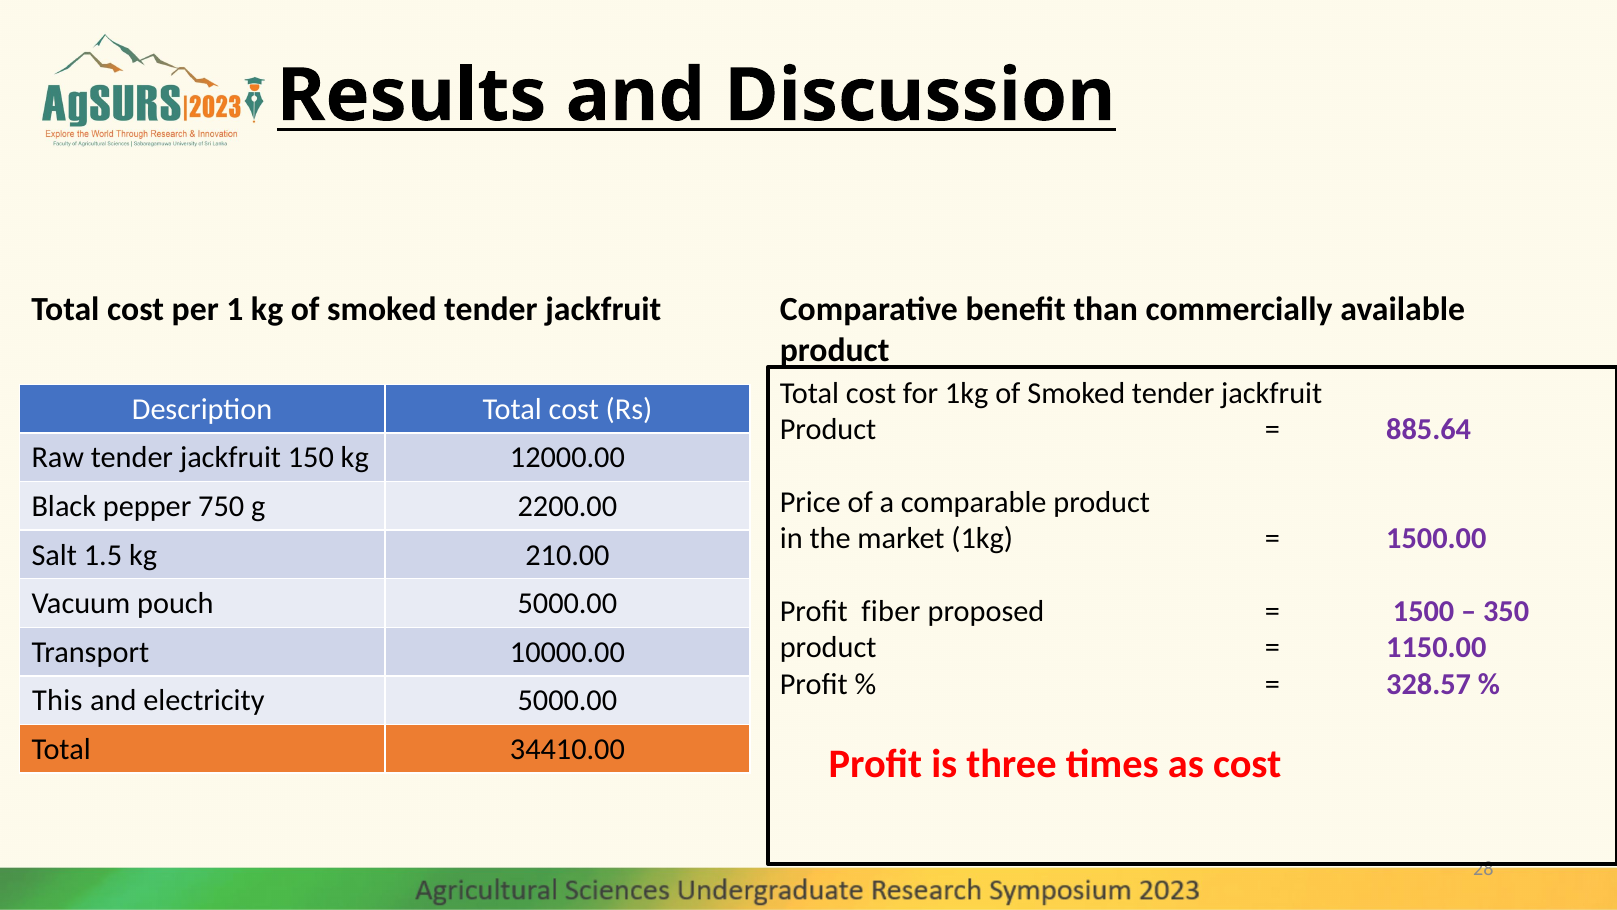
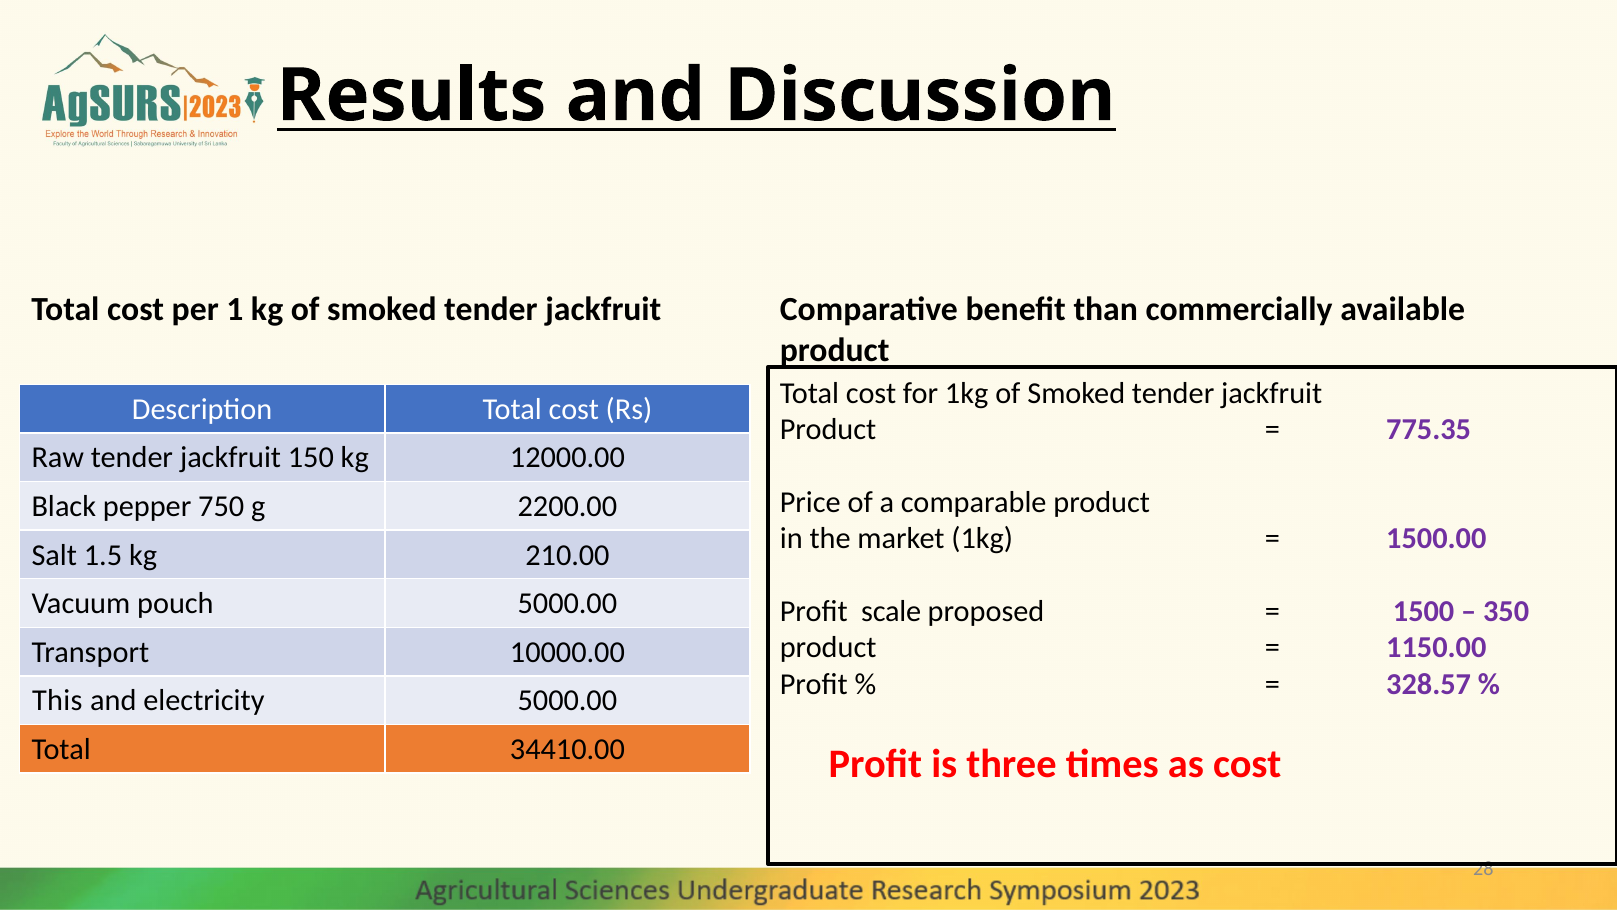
885.64: 885.64 -> 775.35 (1429, 429)
fiber: fiber -> scale (891, 611)
